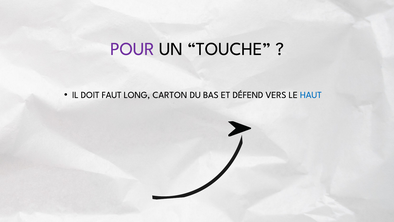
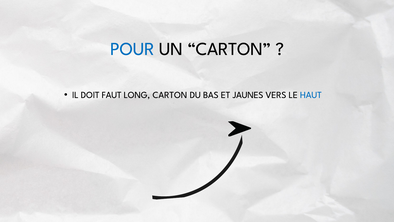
POUR colour: purple -> blue (132, 49)
UN TOUCHE: TOUCHE -> CARTON (229, 49)
DÉFEND: DÉFEND -> JAUNES (248, 95)
